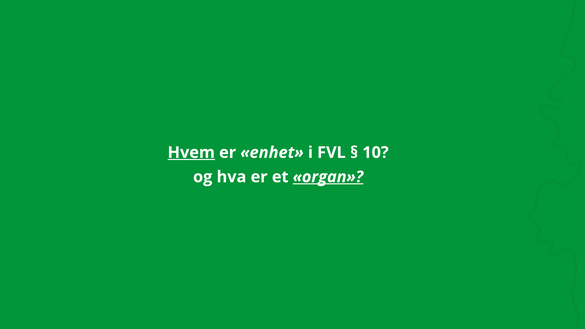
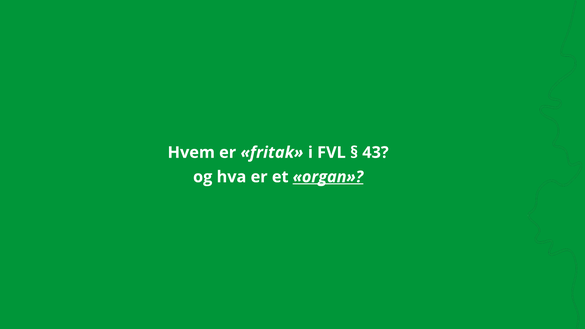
Hvem underline: present -> none (191, 153)
enhet: enhet -> fritak (272, 153)
10: 10 -> 43 (375, 153)
